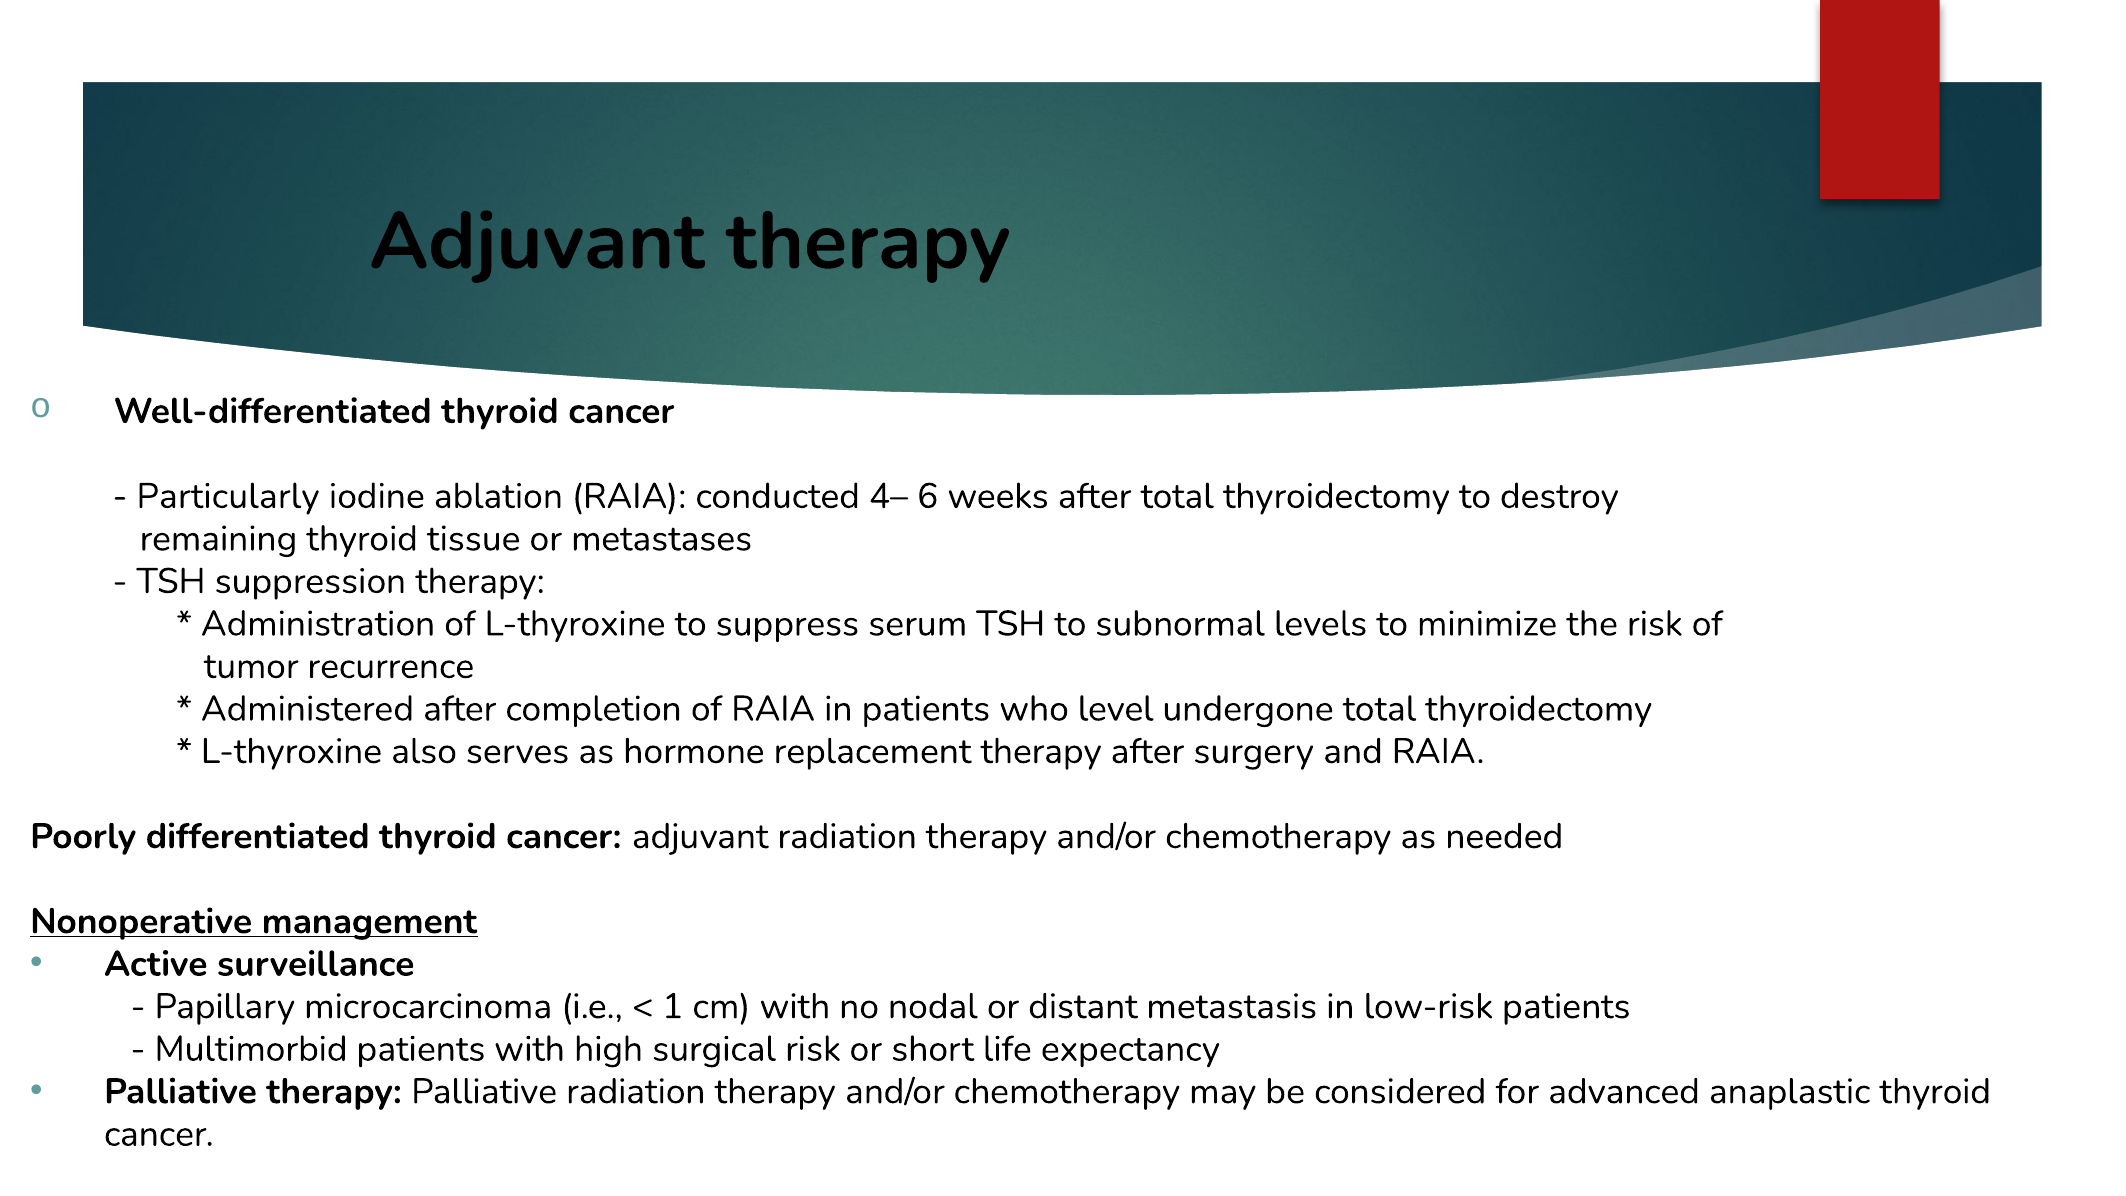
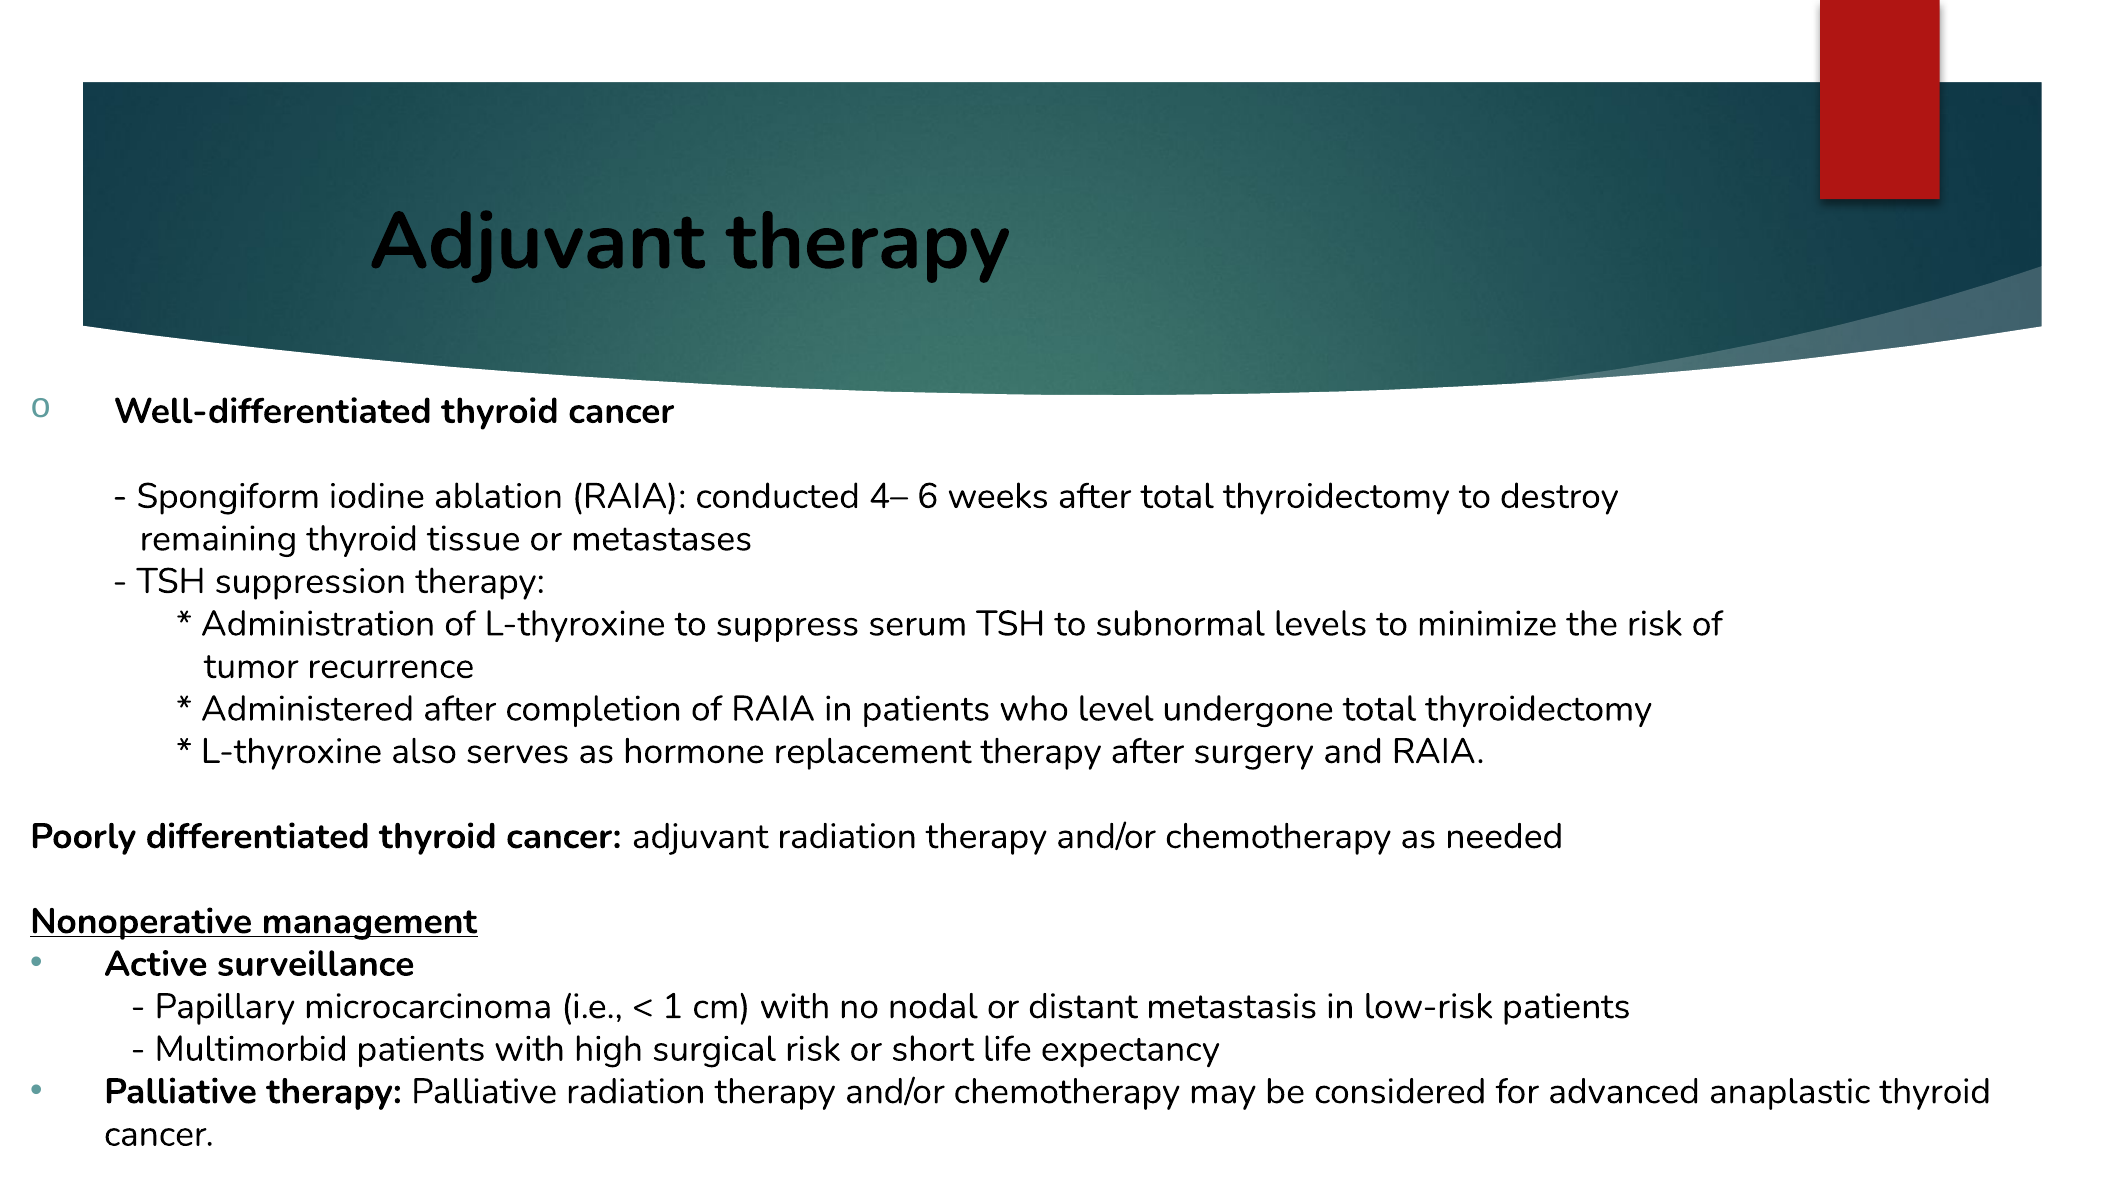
Particularly: Particularly -> Spongiform (228, 496)
